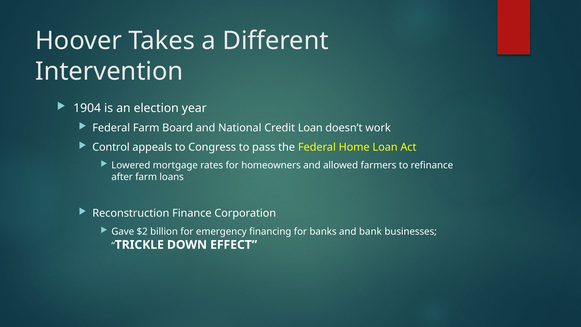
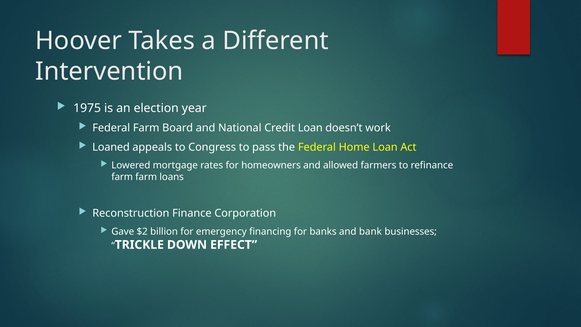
1904: 1904 -> 1975 (87, 108)
Control: Control -> Loaned (111, 147)
after: after -> farm (122, 177)
